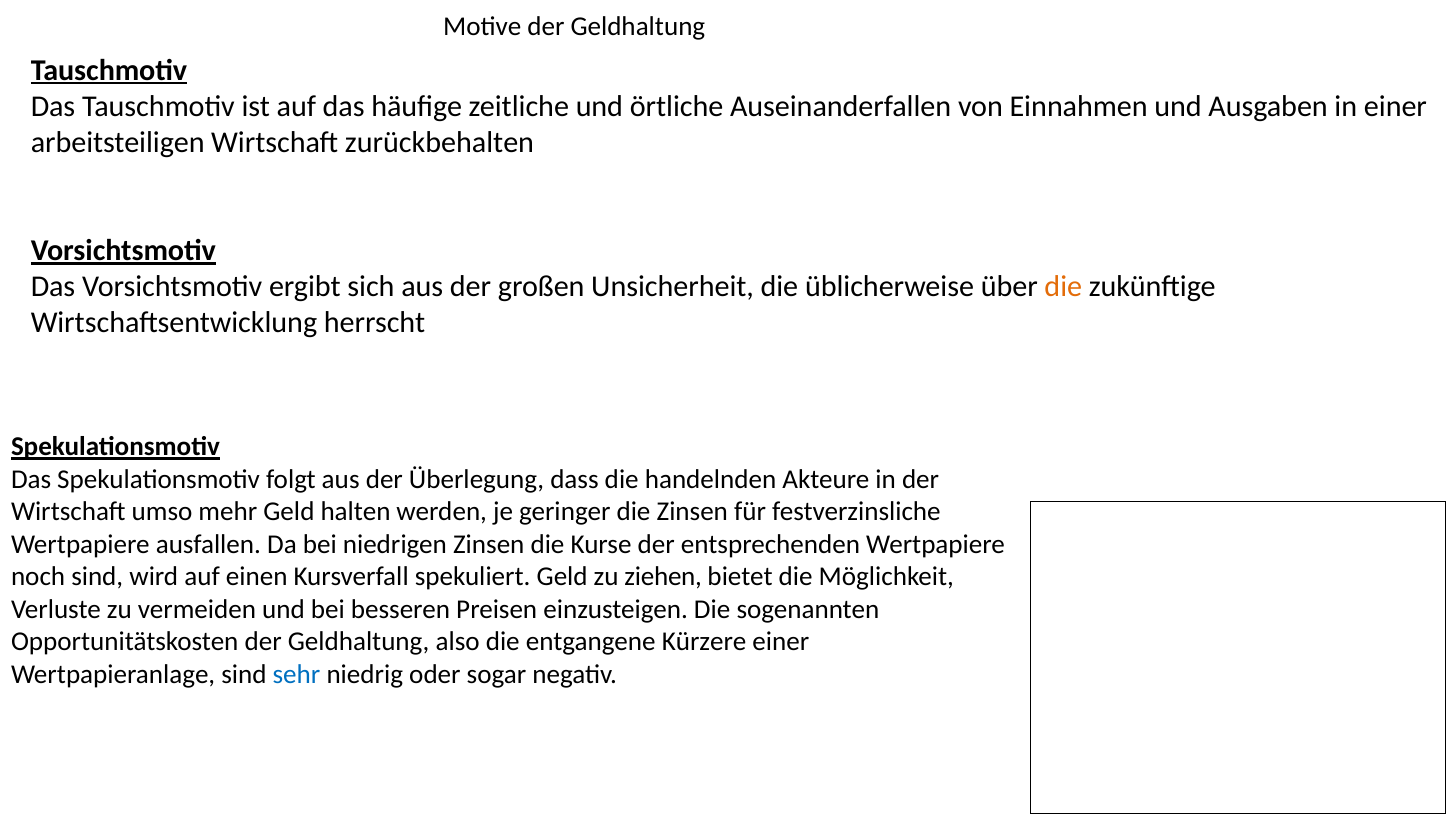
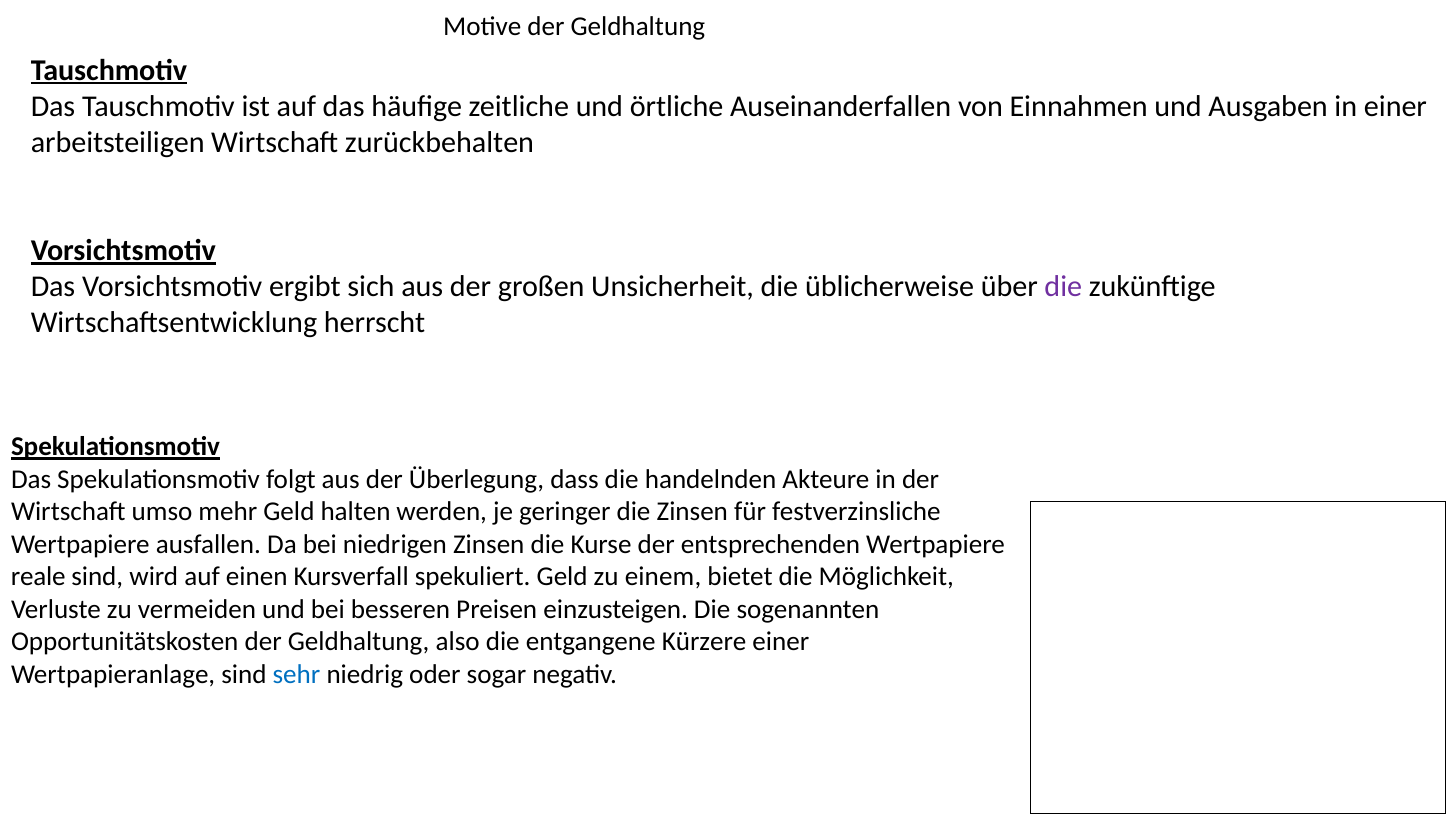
die colour: orange -> purple (1063, 286)
noch: noch -> reale (38, 576)
ziehen: ziehen -> einem (663, 576)
